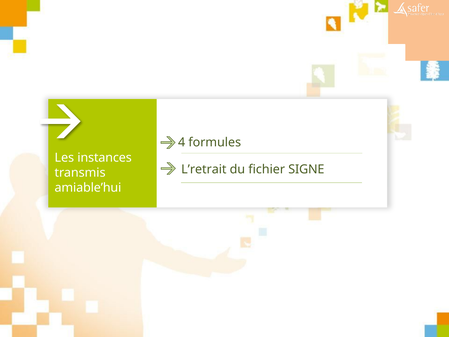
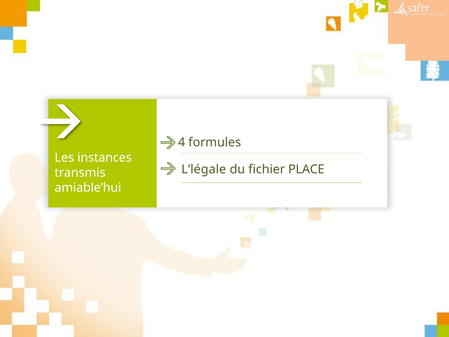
L’retrait: L’retrait -> L’légale (204, 169)
SIGNE: SIGNE -> PLACE (306, 169)
